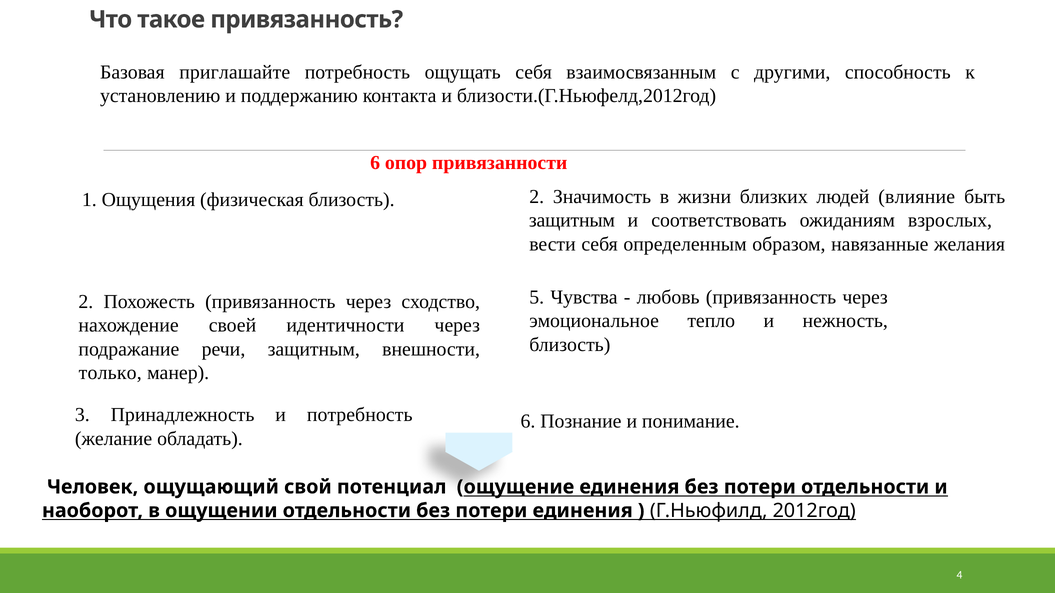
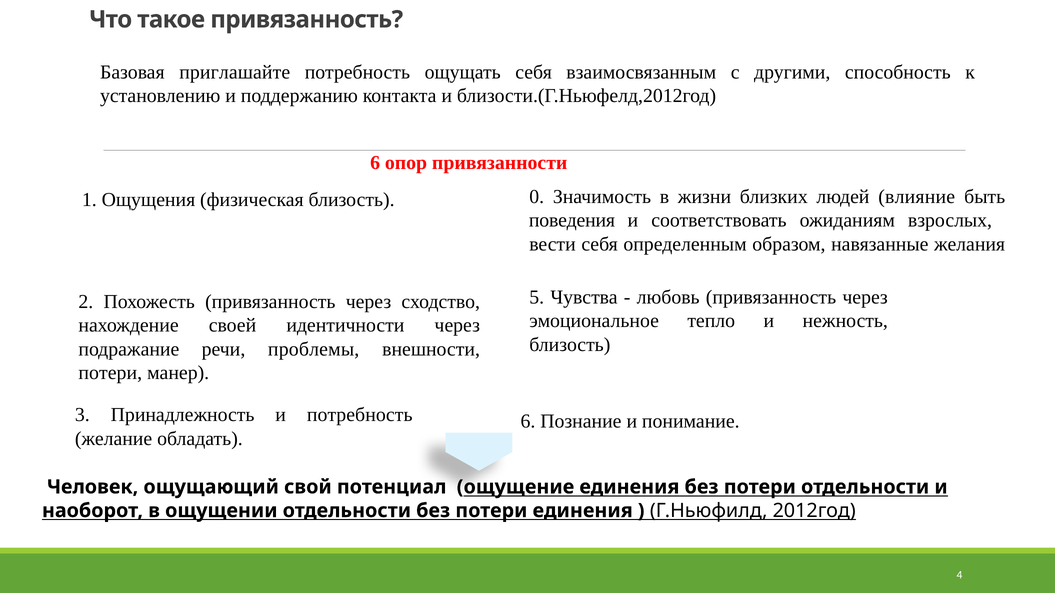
близость 2: 2 -> 0 (537, 197)
защитным: защитным -> поведения (572, 221)
речи защитным: защитным -> проблемы (314, 349)
только: только -> потери (110, 373)
